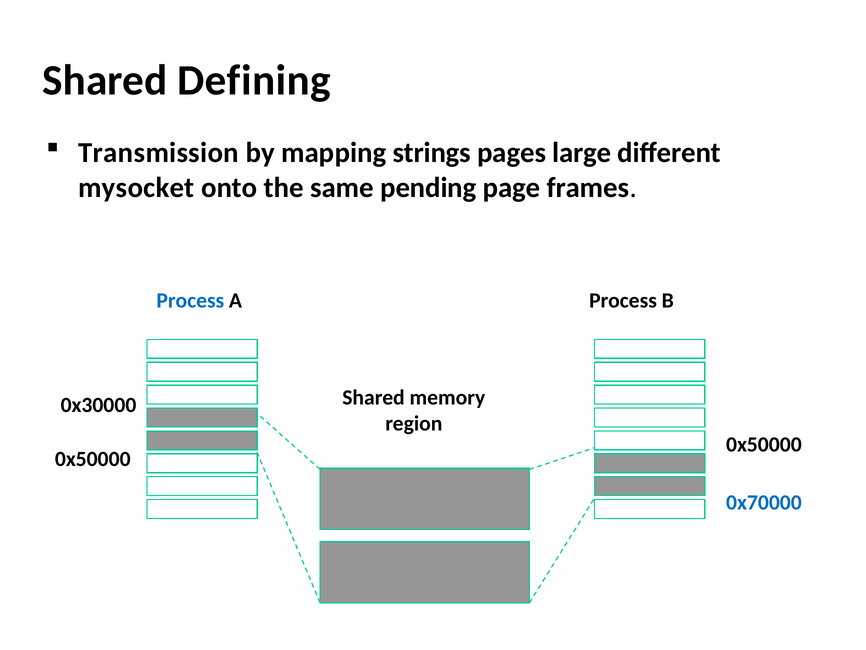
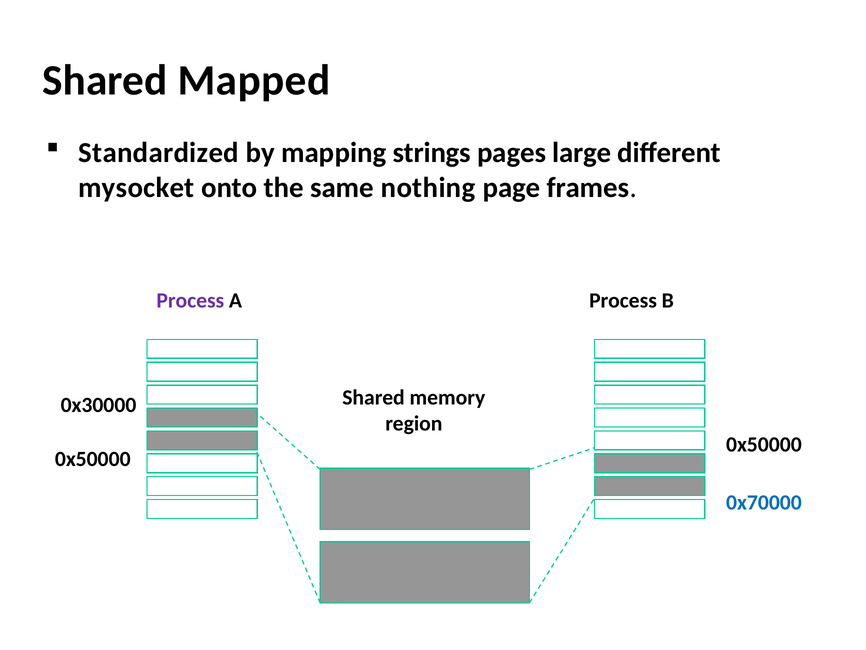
Defining: Defining -> Mapped (254, 80)
Transmission: Transmission -> Standardized (159, 153)
pending: pending -> nothing (428, 187)
Process colour: blue -> purple (190, 300)
